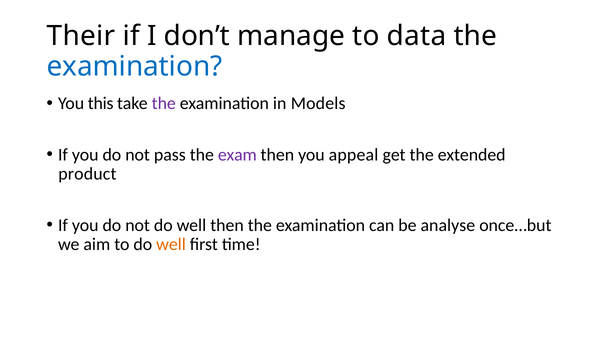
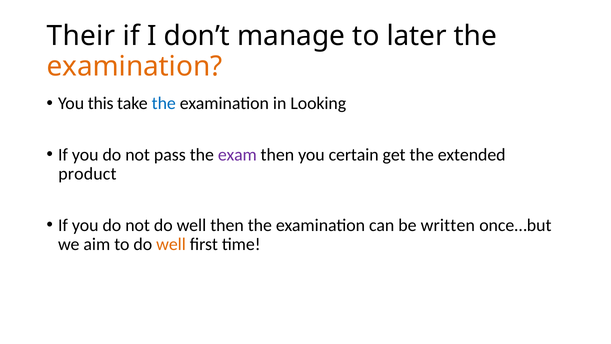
data: data -> later (417, 36)
examination colour: blue -> orange (135, 66)
the colour: purple -> blue (164, 103)
Models: Models -> Looking (318, 103)
appeal: appeal -> certain (354, 155)
analyse: analyse -> written (448, 225)
